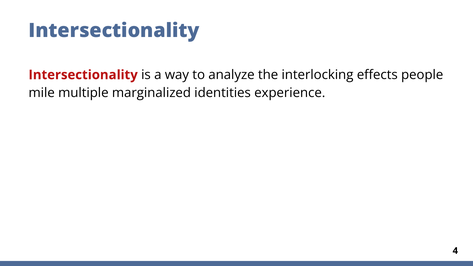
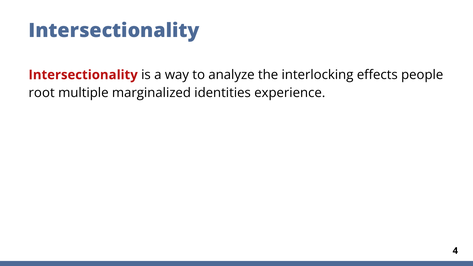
mile: mile -> root (42, 93)
